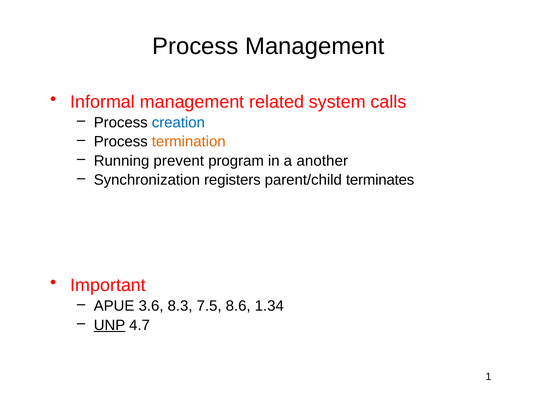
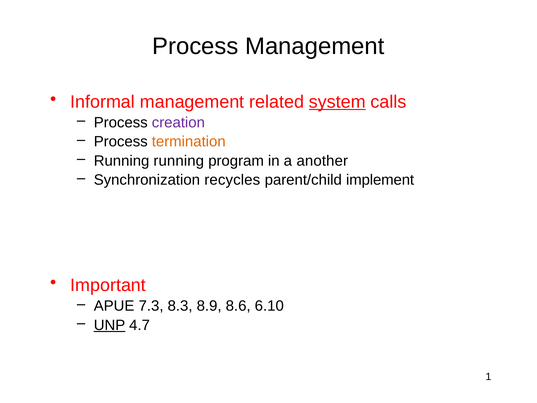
system underline: none -> present (337, 102)
creation colour: blue -> purple (178, 122)
Running prevent: prevent -> running (179, 161)
registers: registers -> recycles (232, 180)
terminates: terminates -> implement (380, 180)
3.6: 3.6 -> 7.3 (151, 306)
7.5: 7.5 -> 8.9 (209, 306)
1.34: 1.34 -> 6.10 (269, 306)
